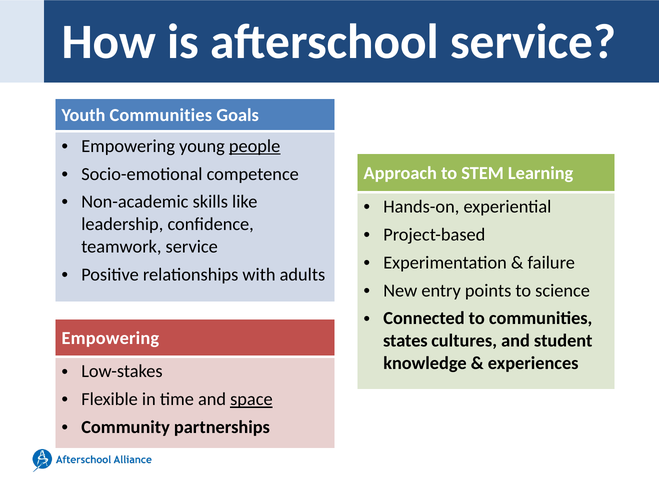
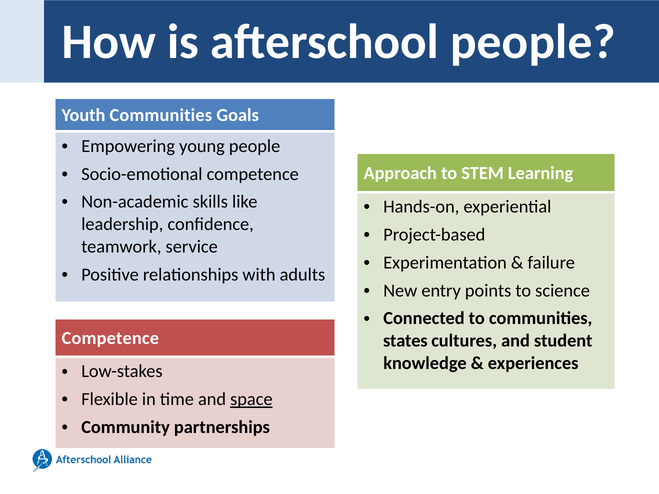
afterschool service: service -> people (533, 42)
people underline: present -> none (255, 146)
Empowering: Empowering -> Competence (110, 338)
